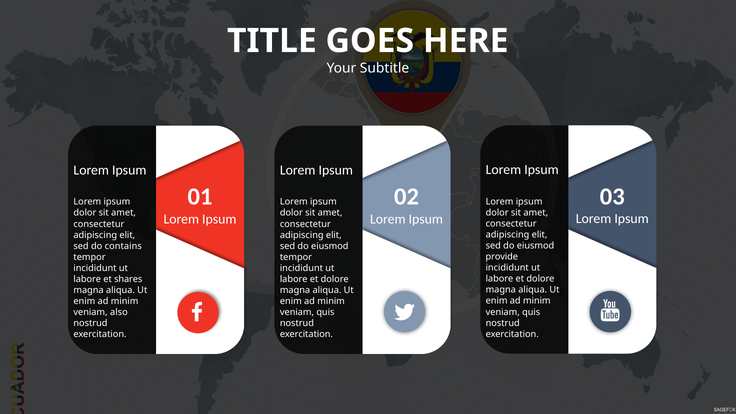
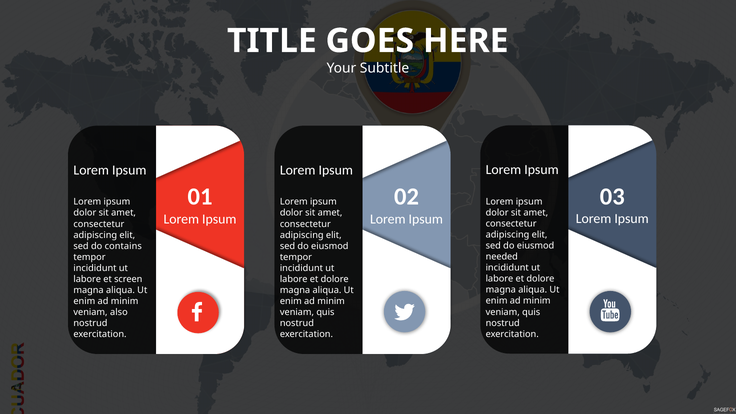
provide: provide -> needed (502, 257)
shares: shares -> screen (128, 279)
